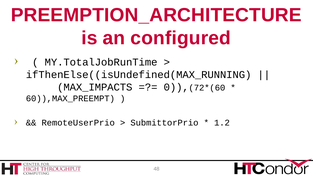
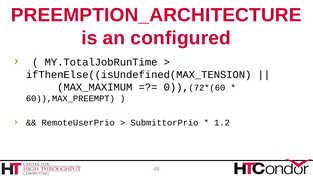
ifThenElse((isUndefined(MAX_RUNNING: ifThenElse((isUndefined(MAX_RUNNING -> ifThenElse((isUndefined(MAX_TENSION (139, 75)
MAX_IMPACTS: MAX_IMPACTS -> MAX_MAXIMUM (95, 87)
